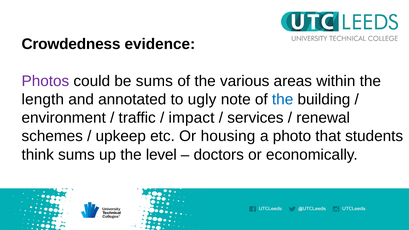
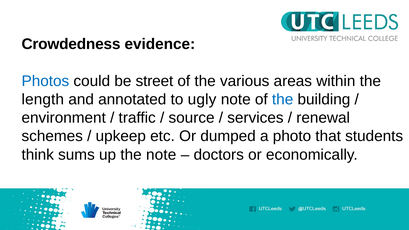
Photos colour: purple -> blue (45, 81)
be sums: sums -> street (154, 81)
impact: impact -> source (192, 118)
housing: housing -> dumped (228, 136)
the level: level -> note (161, 155)
